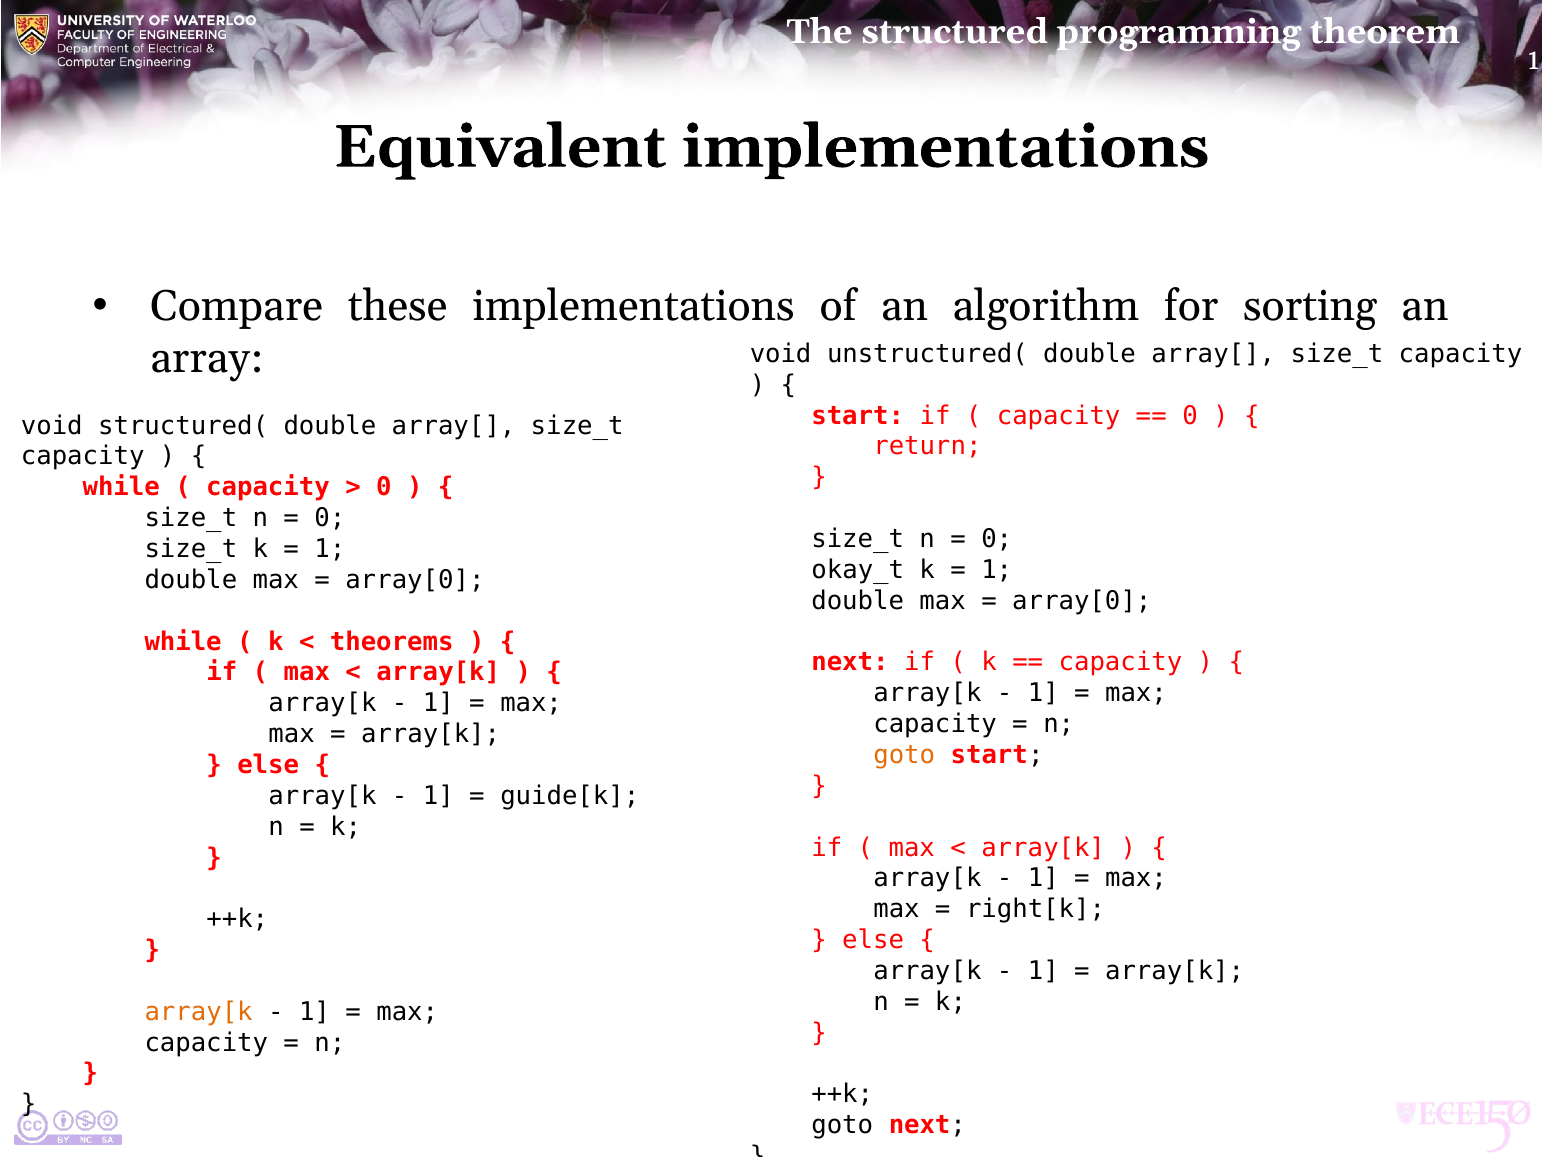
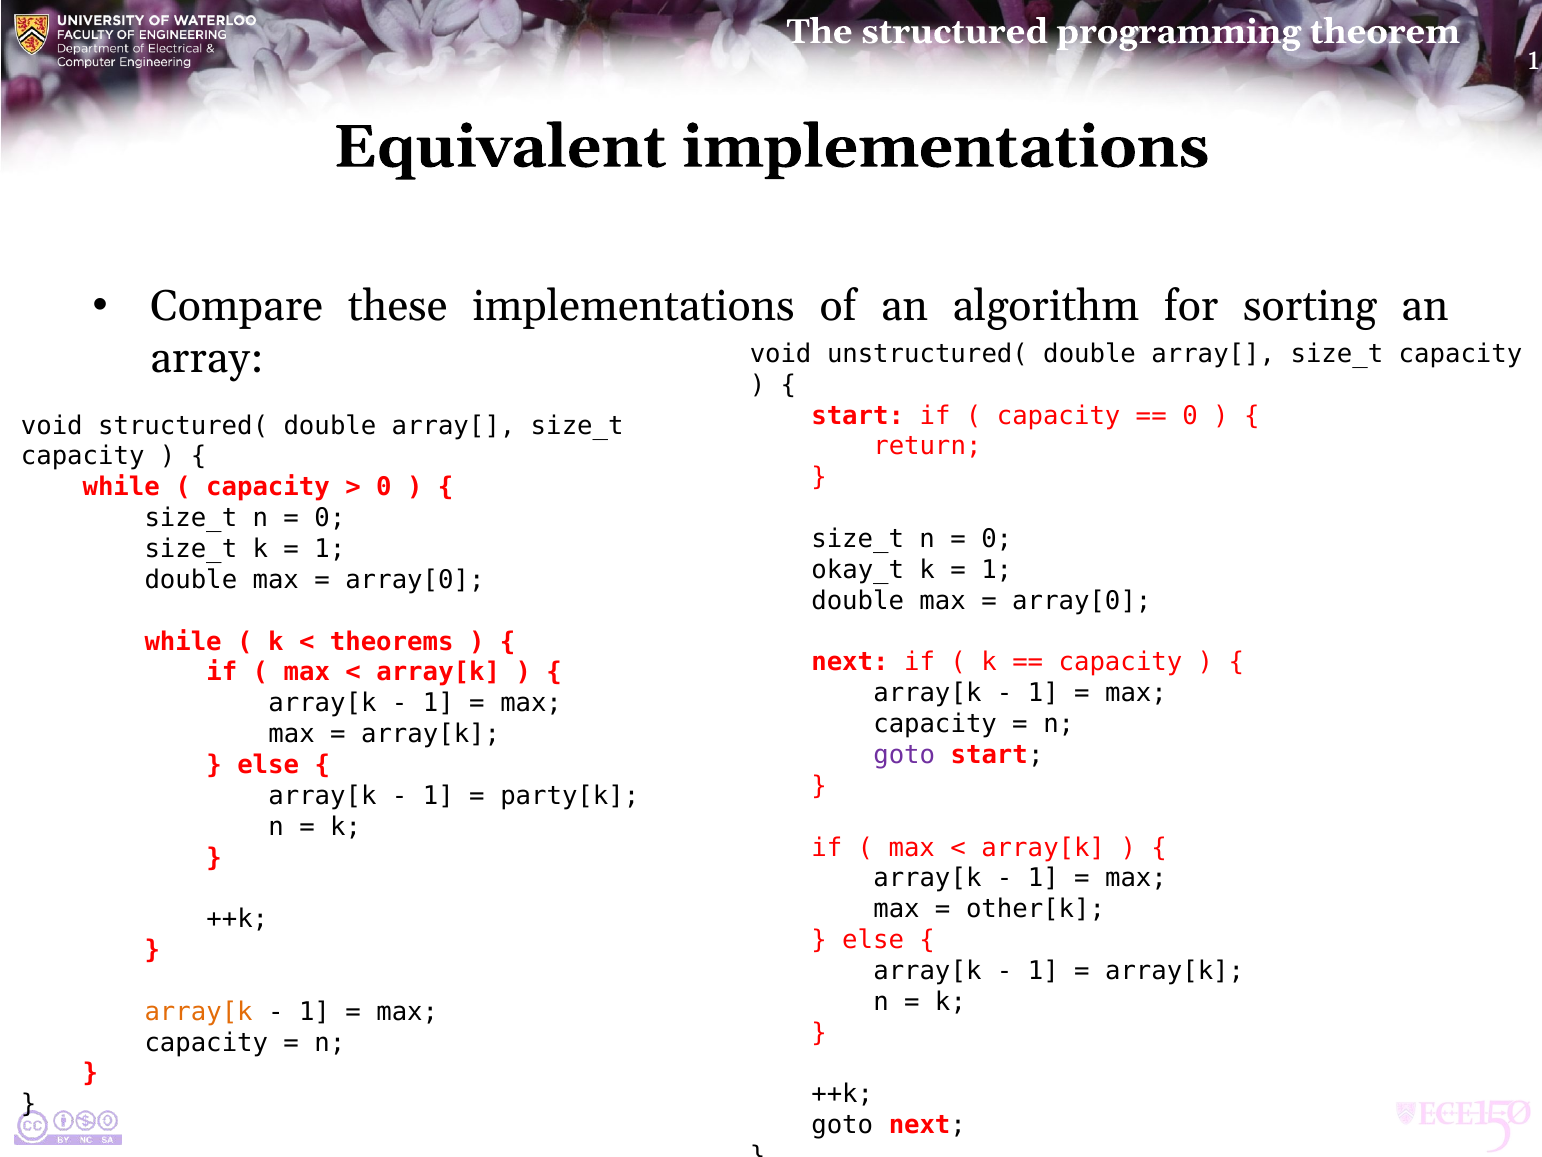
goto colour: orange -> purple (904, 755)
guide[k: guide[k -> party[k (570, 795)
right[k: right[k -> other[k (1035, 909)
